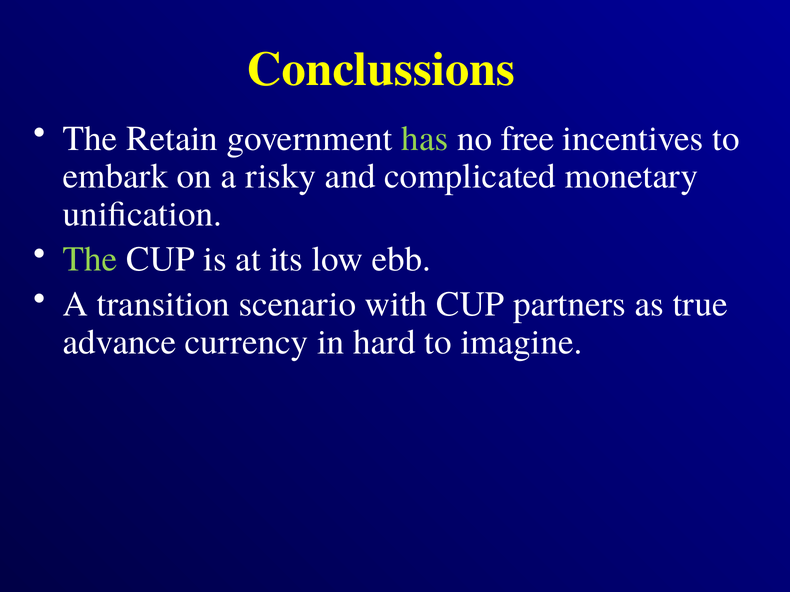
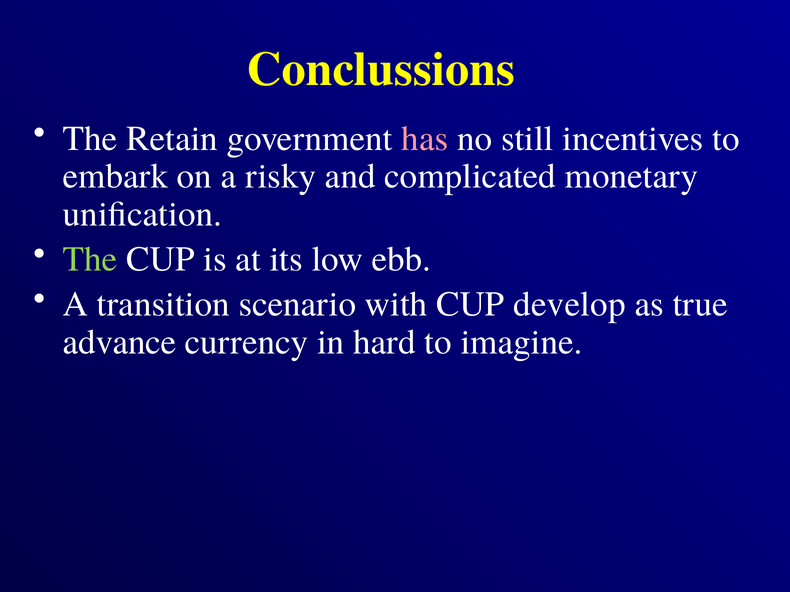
has colour: light green -> pink (425, 139)
free: free -> still (527, 139)
partners: partners -> develop (569, 304)
